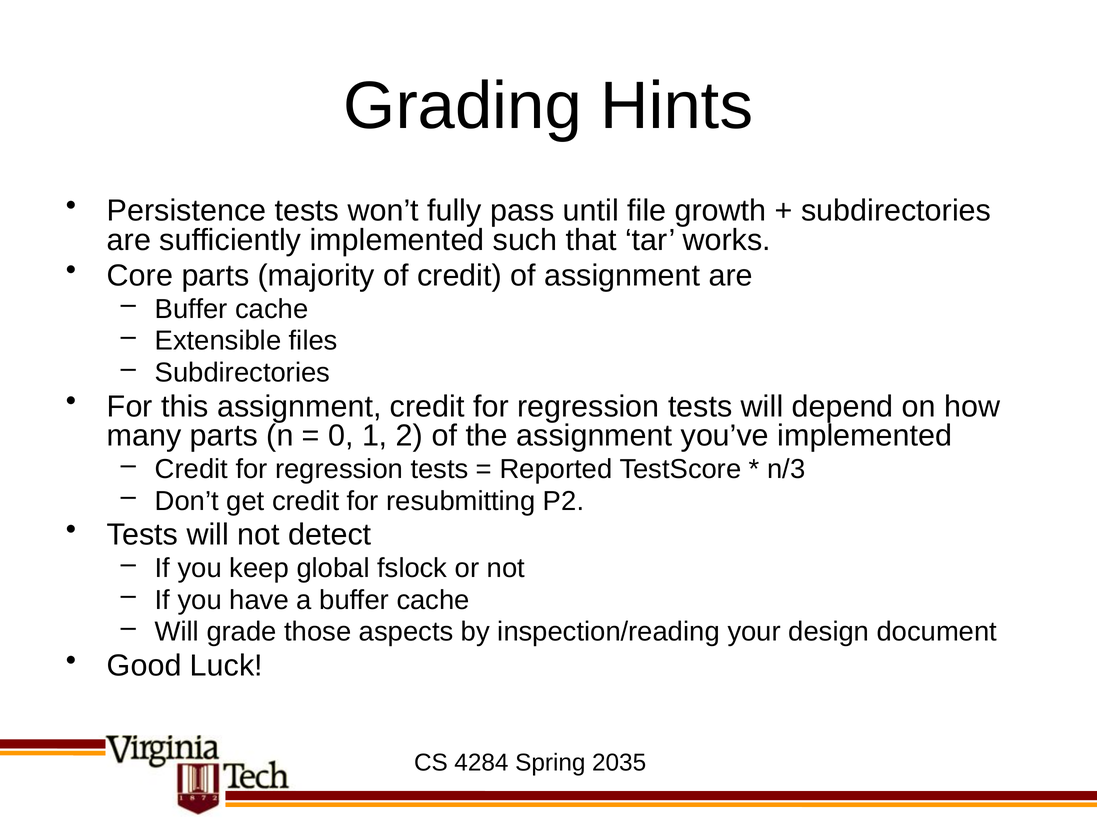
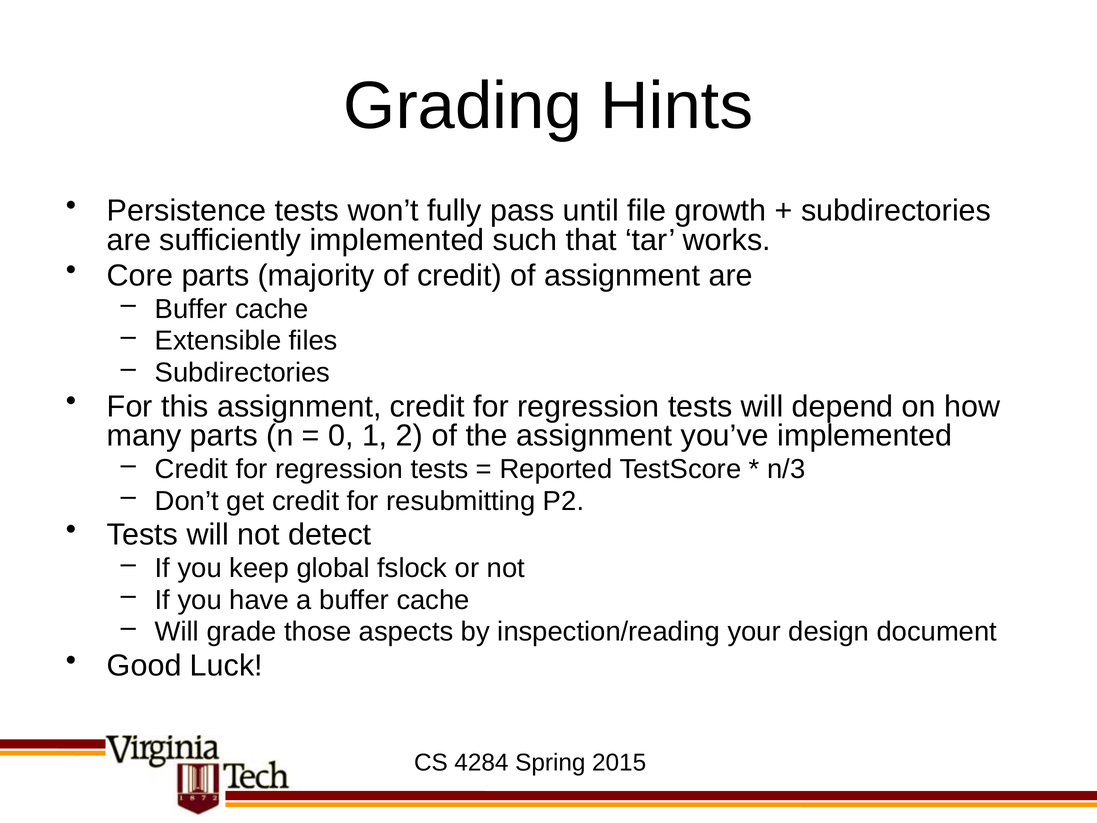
2035: 2035 -> 2015 (619, 762)
